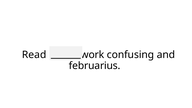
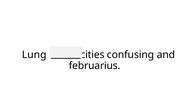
Read: Read -> Lung (34, 55)
work: work -> cities (92, 55)
